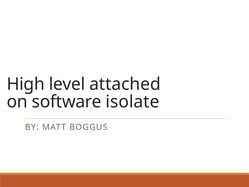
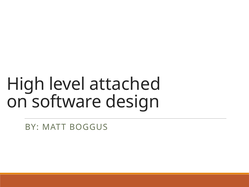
isolate: isolate -> design (133, 102)
